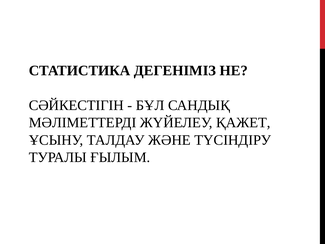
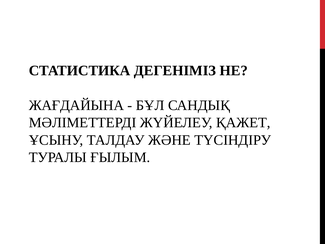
СӘЙКЕСТІГІН: СӘЙКЕСТІГІН -> ЖАҒДАЙЫНА (76, 105)
